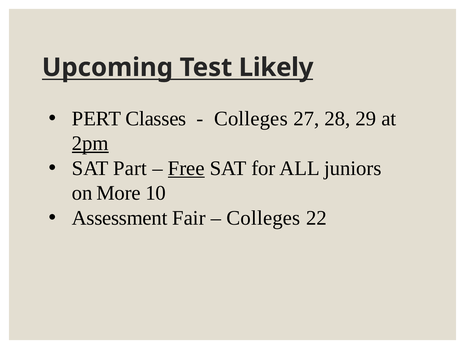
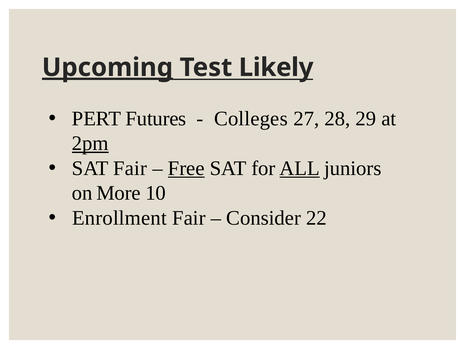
Upcoming underline: none -> present (107, 67)
Classes: Classes -> Futures (156, 119)
SAT Part: Part -> Fair (130, 168)
ALL underline: none -> present (300, 168)
Assessment: Assessment -> Enrollment (119, 218)
Colleges: Colleges -> Consider (264, 218)
